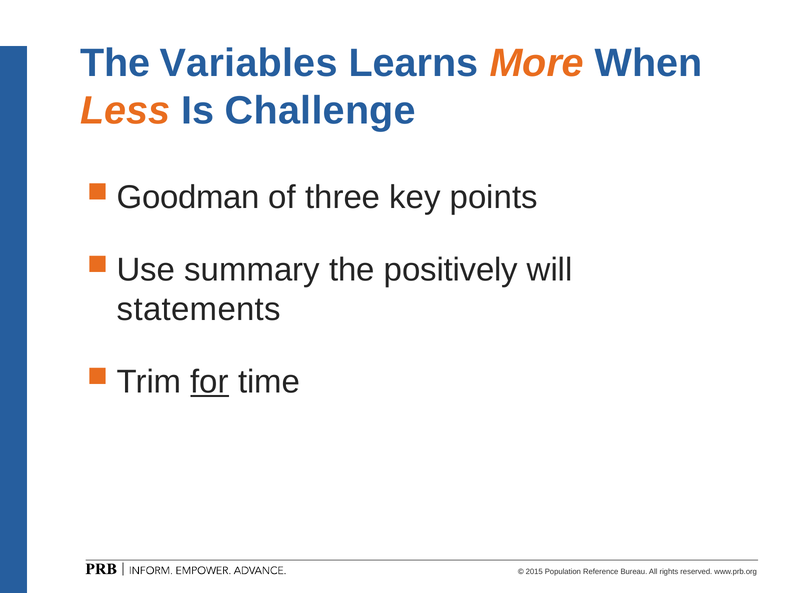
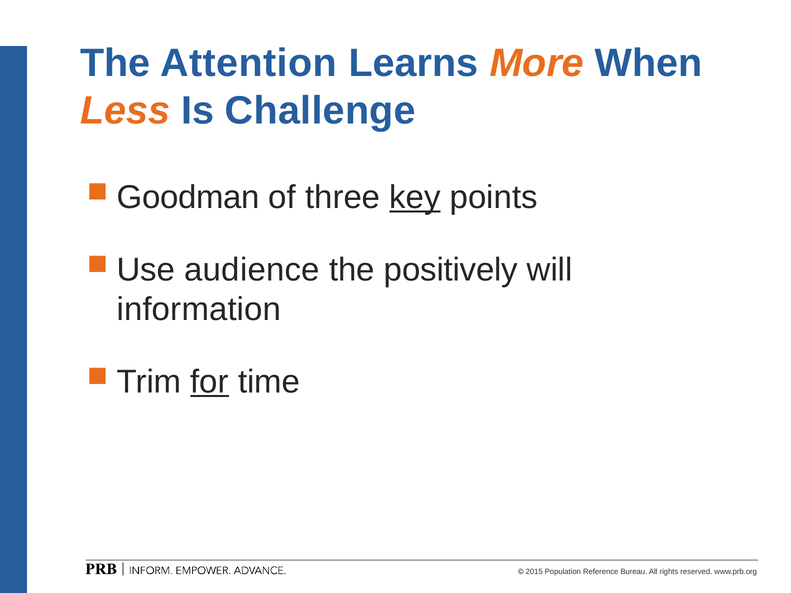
Variables: Variables -> Attention (249, 63)
key underline: none -> present (415, 197)
summary: summary -> audience (252, 270)
statements: statements -> information (199, 309)
